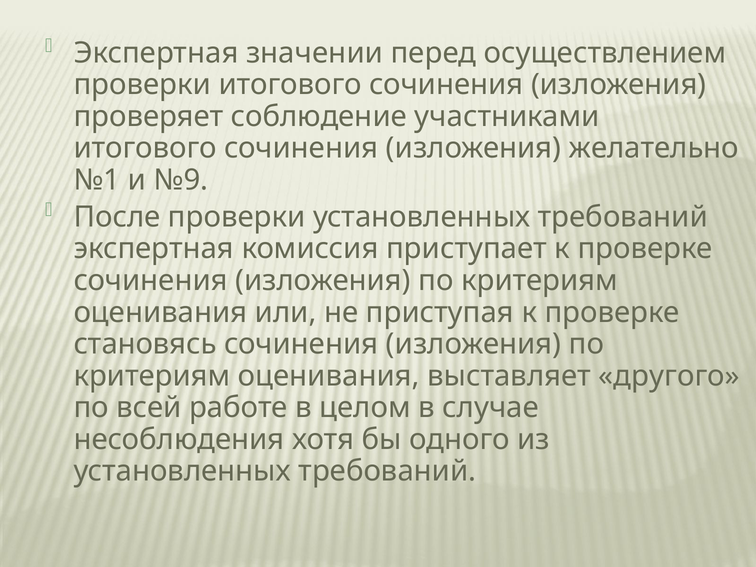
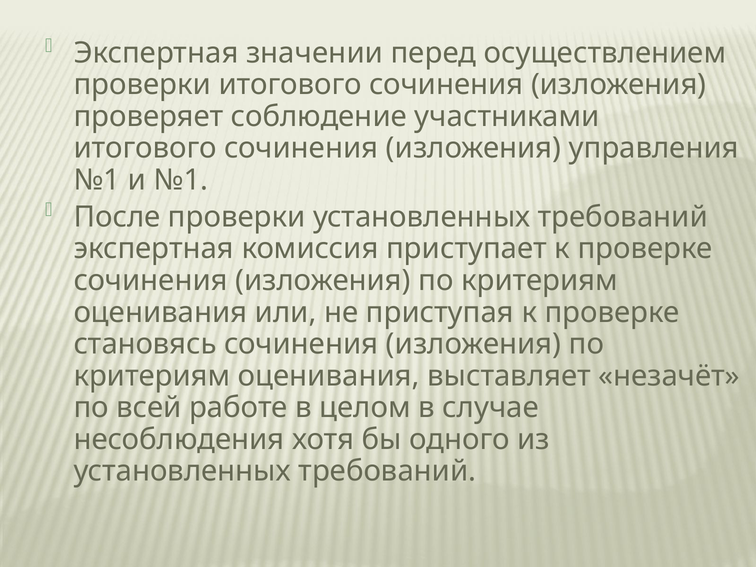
желательно: желательно -> управления (654, 148)
и №9: №9 -> №1 (181, 180)
другого: другого -> незачёт (669, 376)
